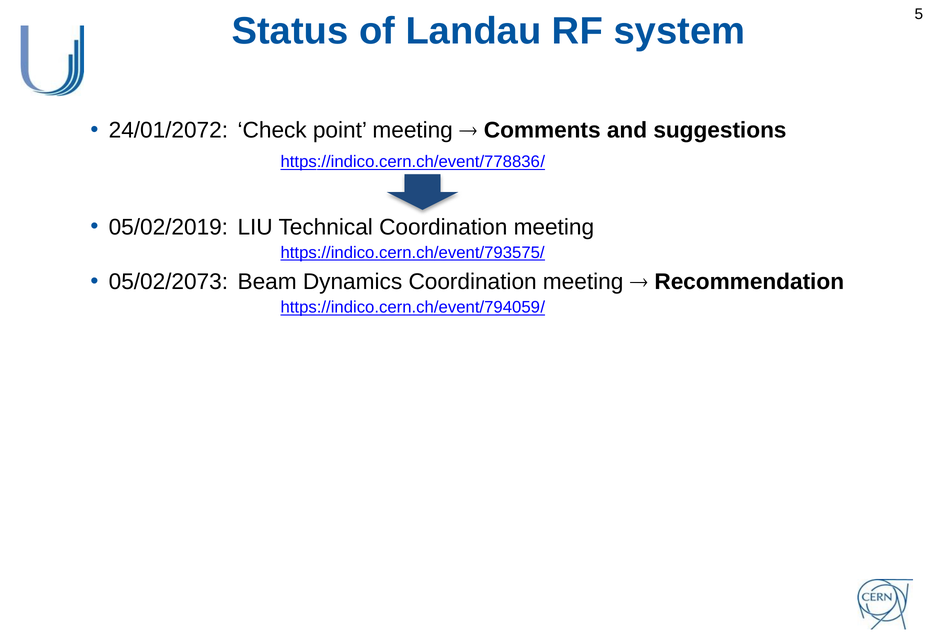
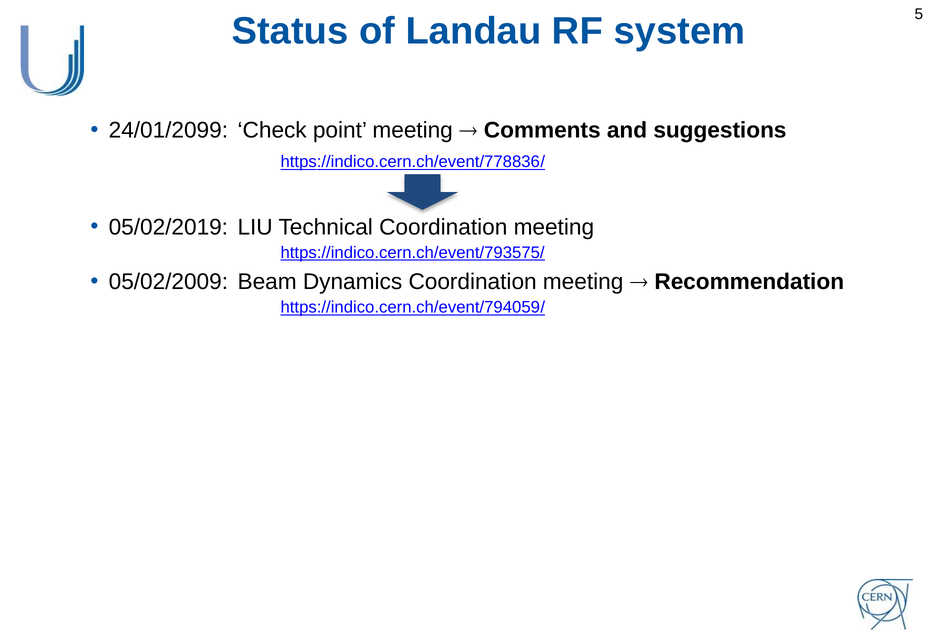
24/01/2072: 24/01/2072 -> 24/01/2099 (168, 130)
05/02/2073: 05/02/2073 -> 05/02/2009 (168, 282)
